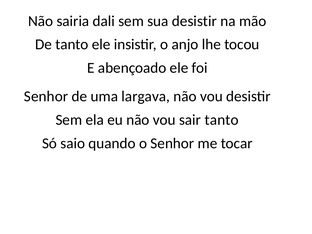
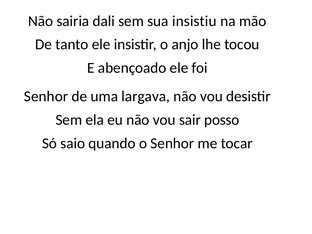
sua desistir: desistir -> insistiu (194, 21)
sair tanto: tanto -> posso (222, 120)
